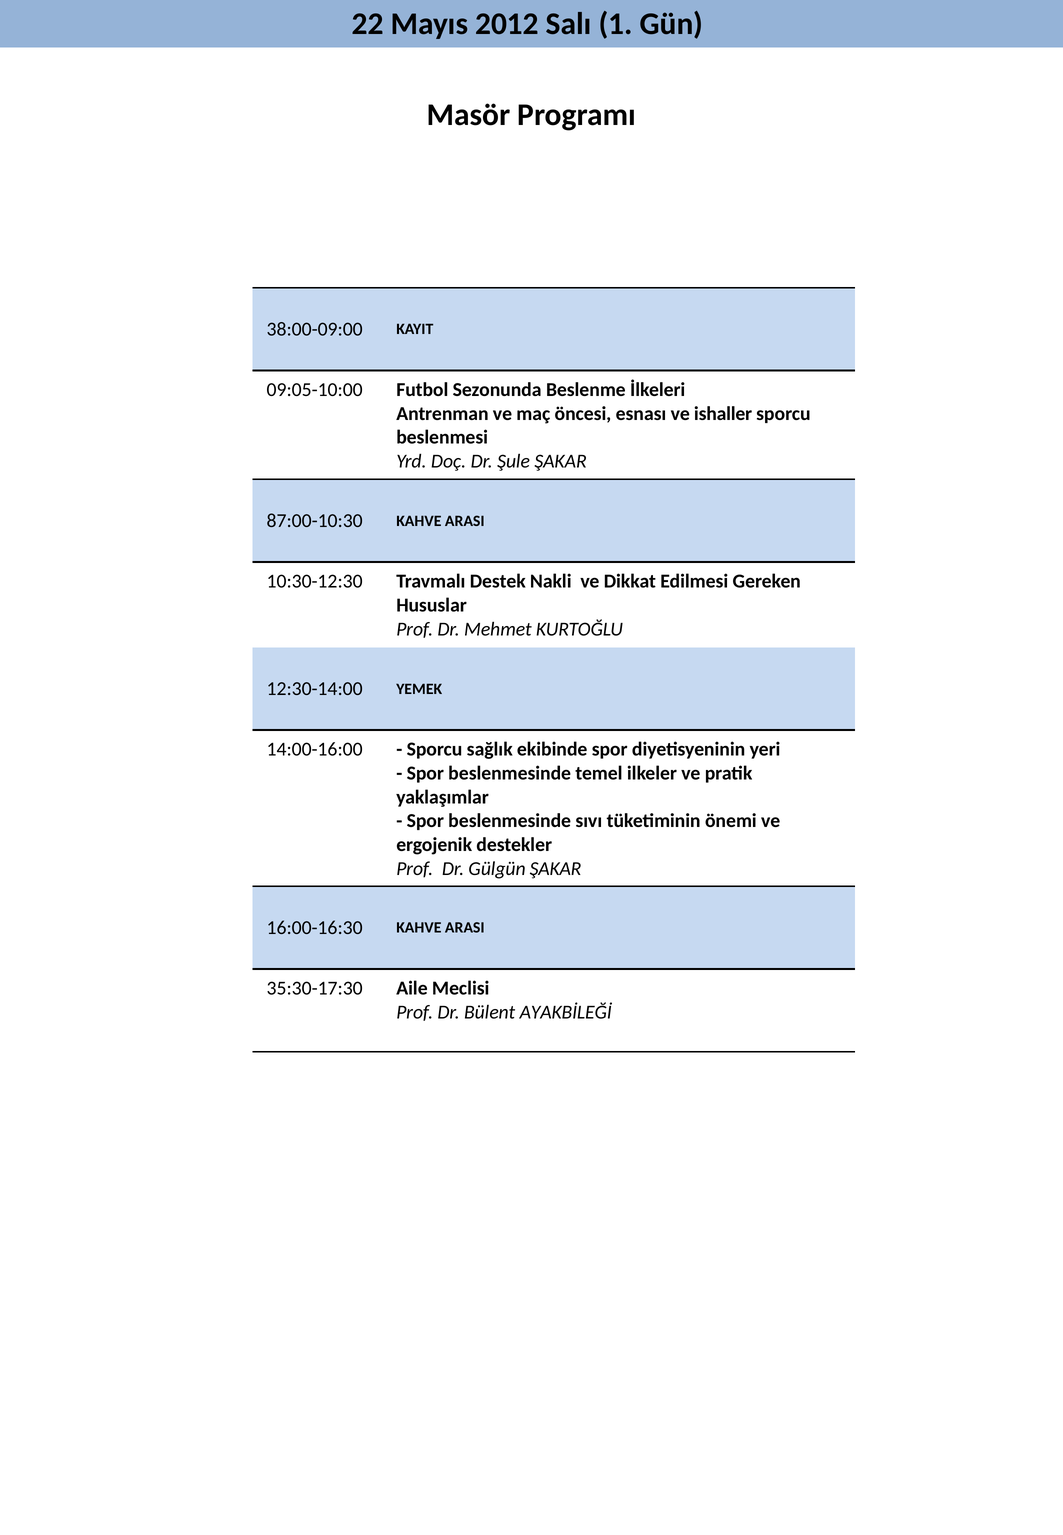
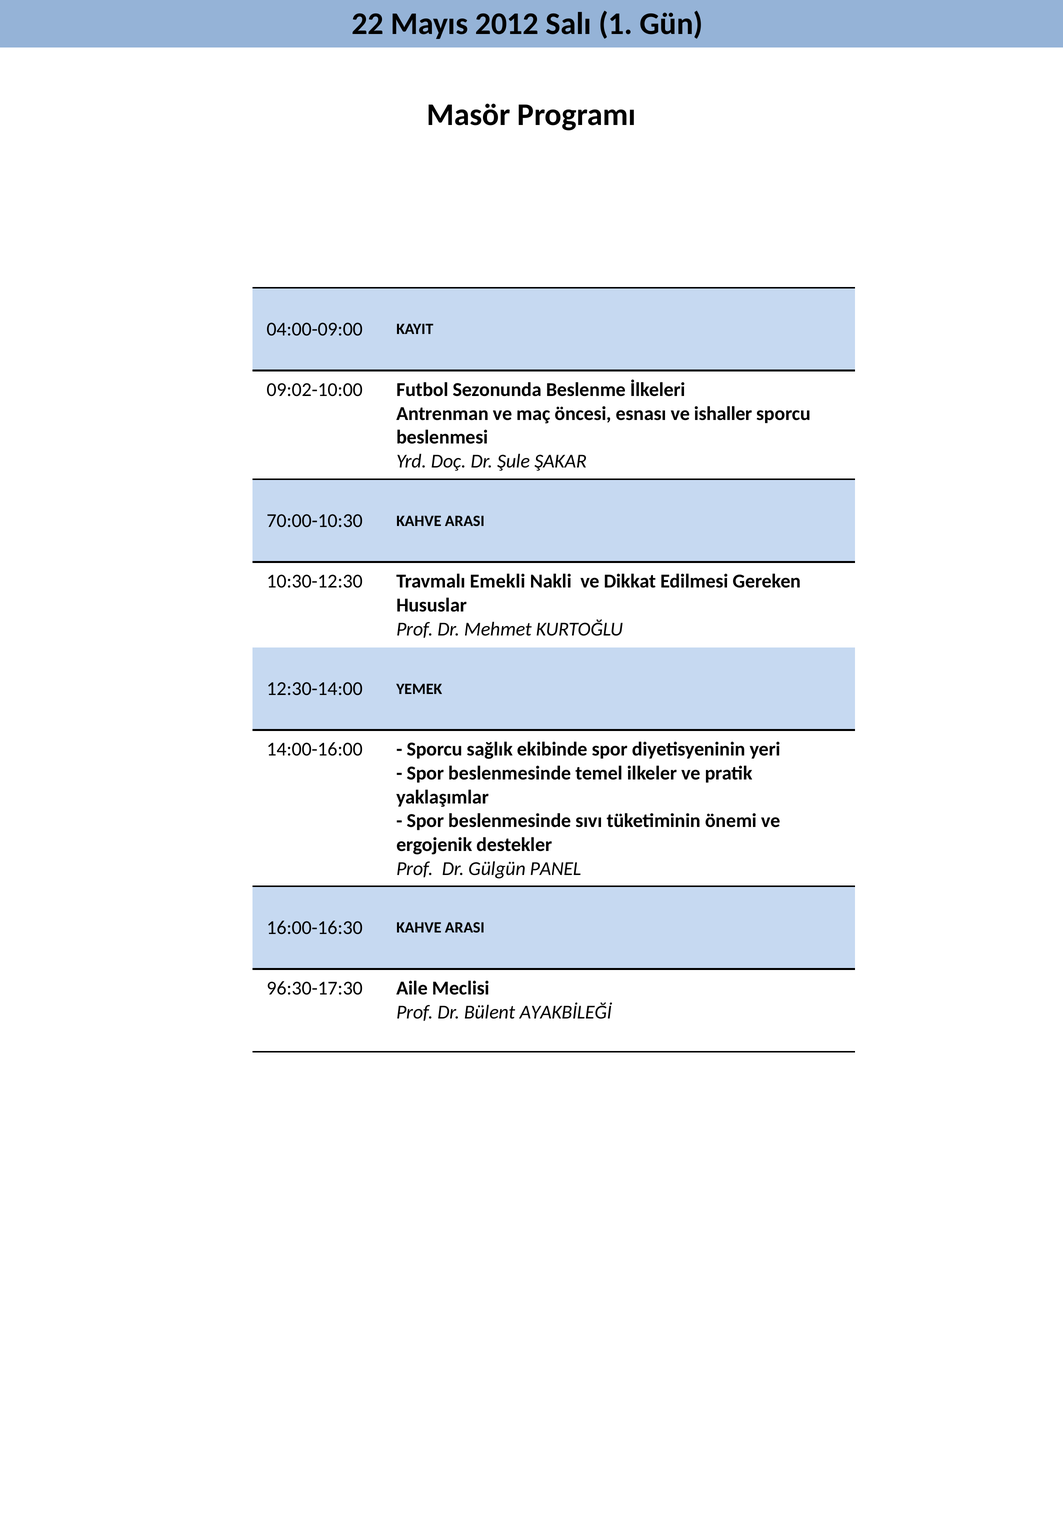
38:00-09:00: 38:00-09:00 -> 04:00-09:00 (315, 329)
09:05-10:00: 09:05-10:00 -> 09:02-10:00 (315, 390)
87:00-10:30: 87:00-10:30 -> 70:00-10:30 (315, 521)
Destek: Destek -> Emekli (498, 581)
Gülgün ŞAKAR: ŞAKAR -> PANEL (556, 869)
35:30-17:30: 35:30-17:30 -> 96:30-17:30 (315, 988)
